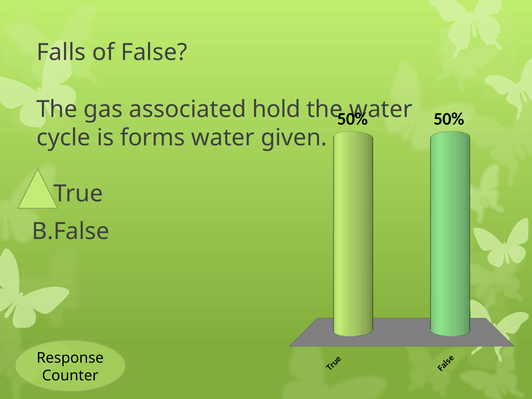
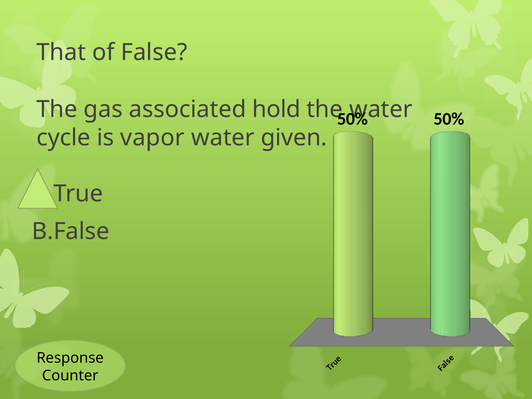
Falls: Falls -> That (61, 52)
forms: forms -> vapor (152, 138)
